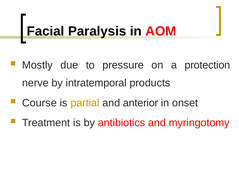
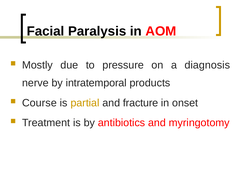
protection: protection -> diagnosis (207, 65)
anterior: anterior -> fracture (141, 103)
